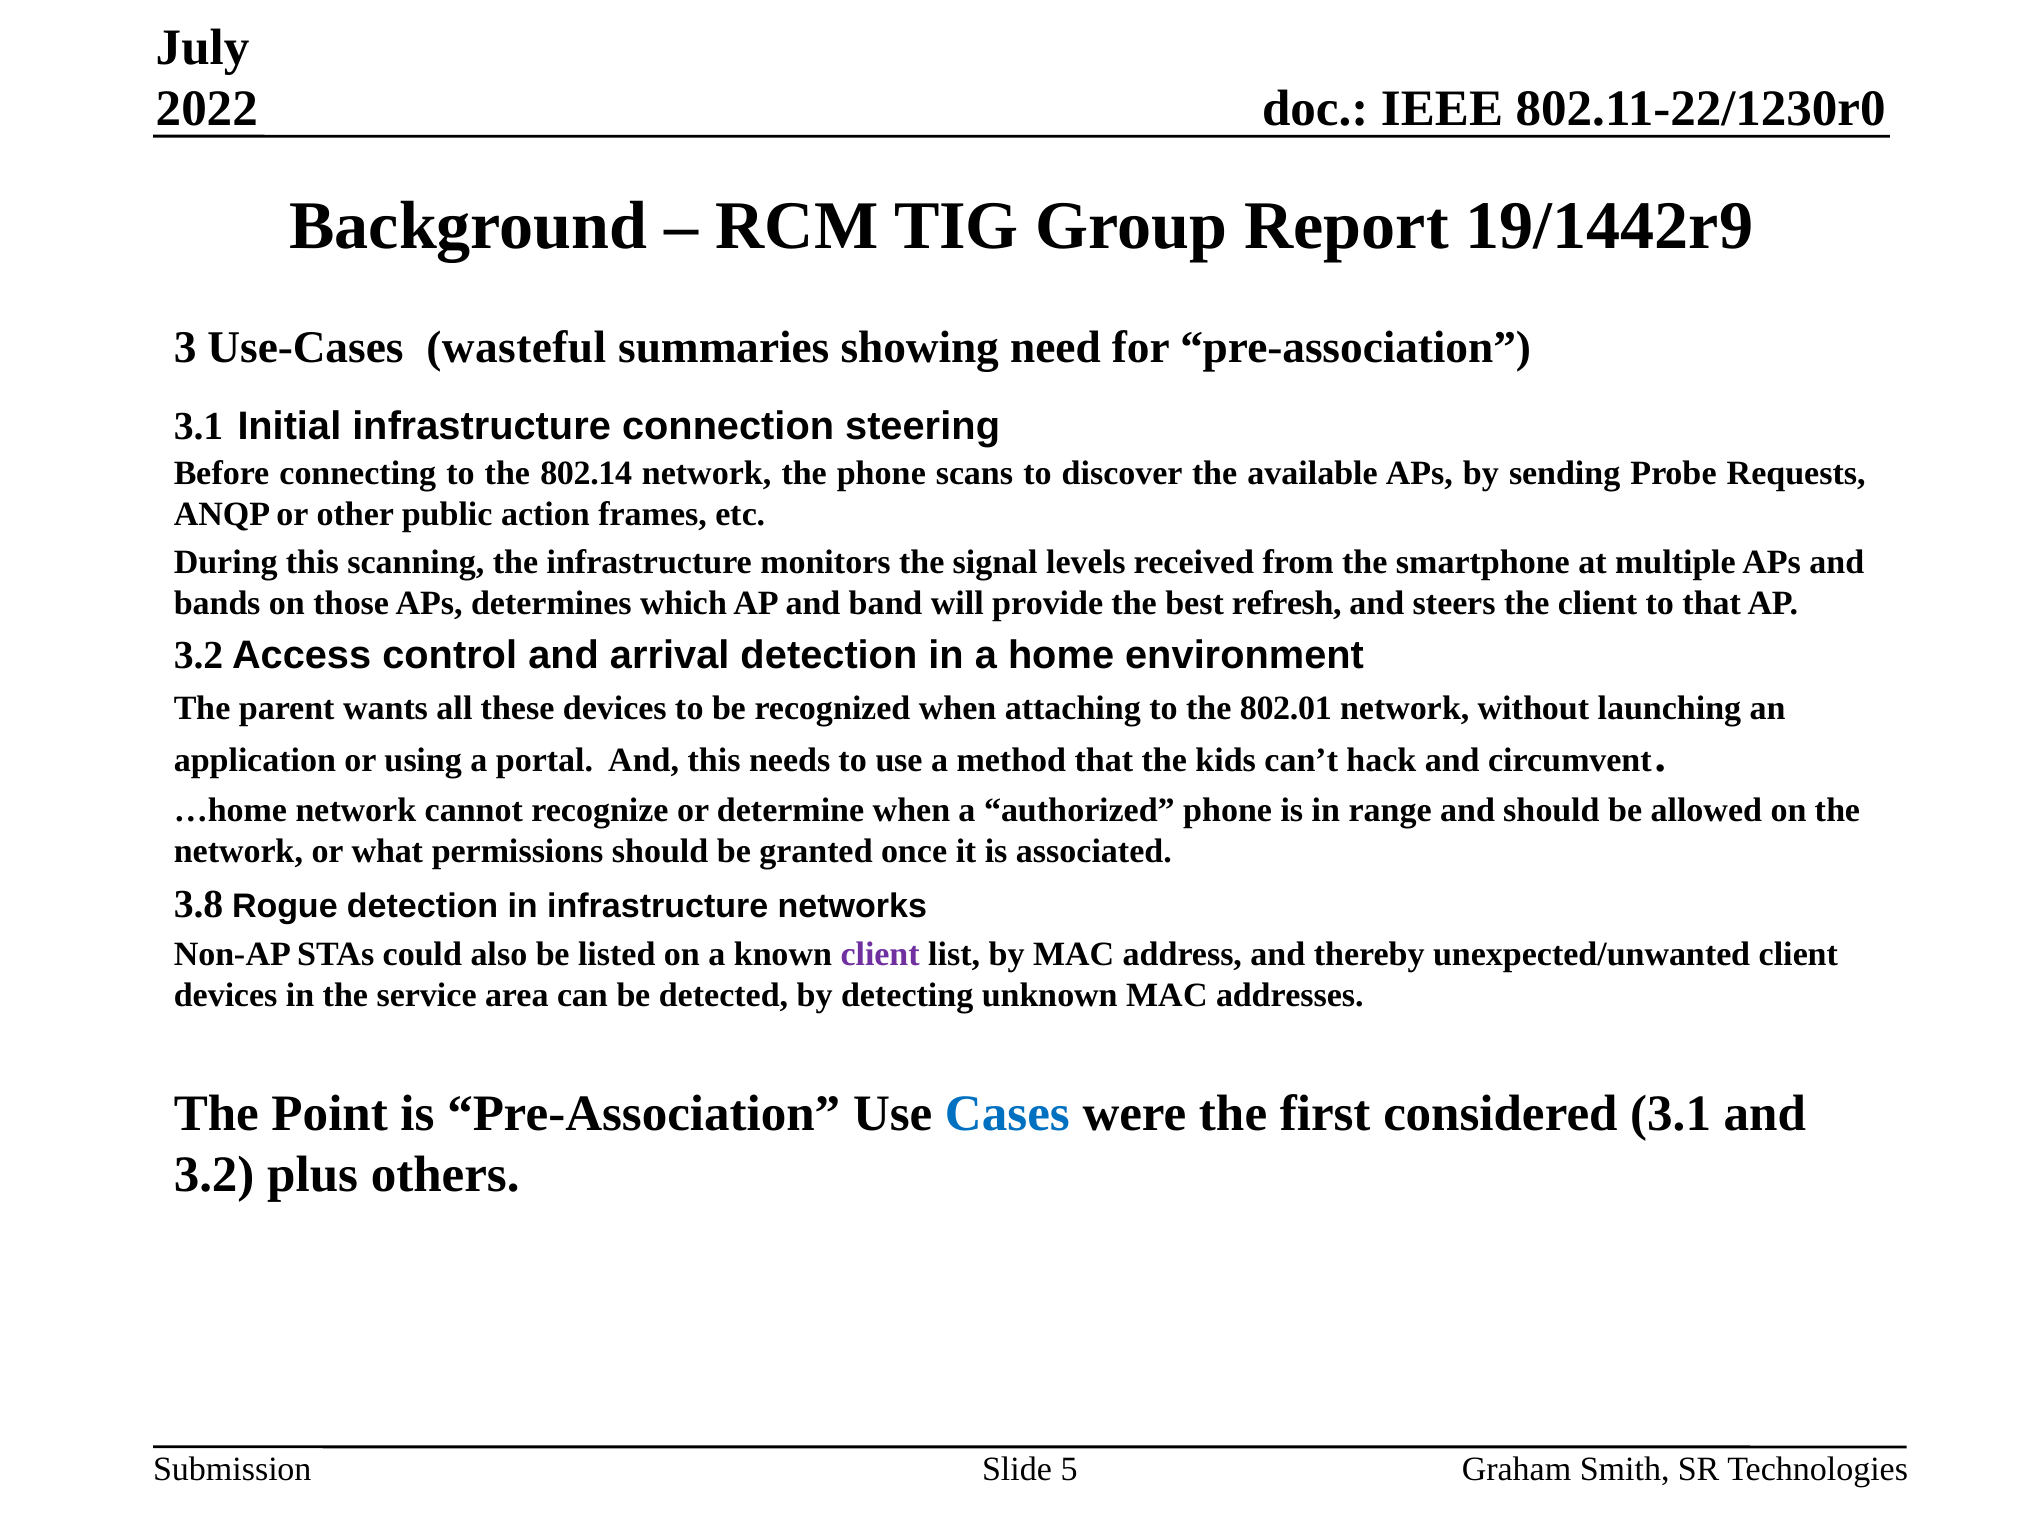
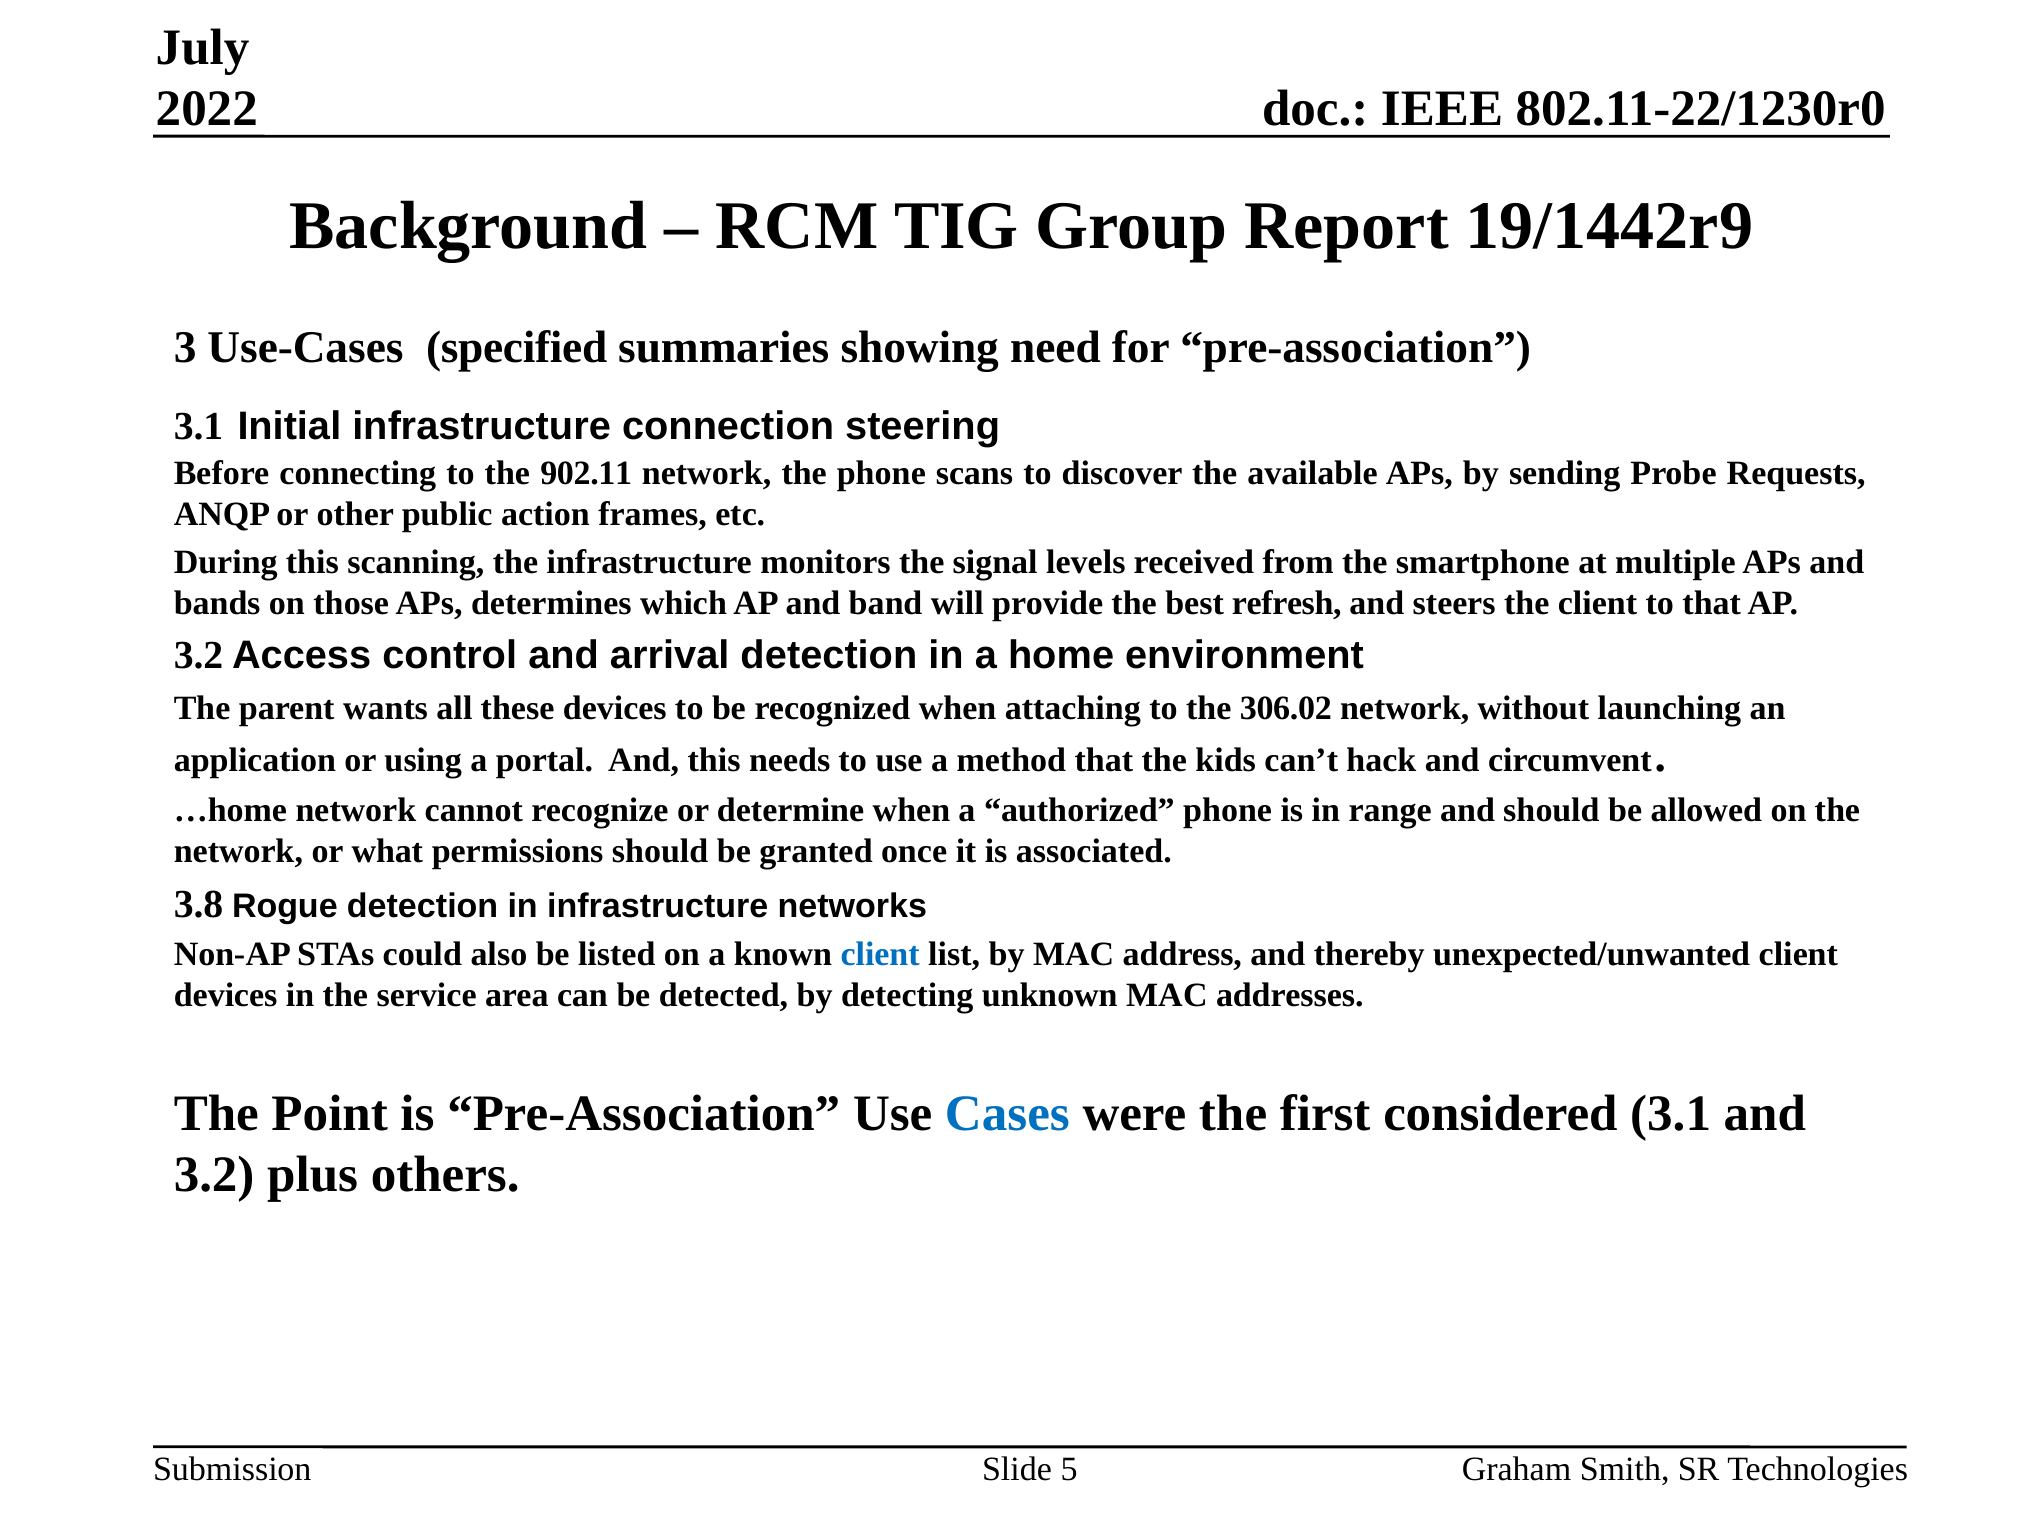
wasteful: wasteful -> specified (517, 347)
802.14: 802.14 -> 902.11 (586, 473)
802.01: 802.01 -> 306.02 (1286, 708)
client colour: purple -> blue (880, 955)
